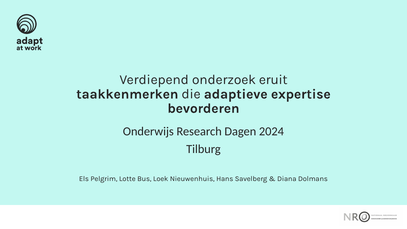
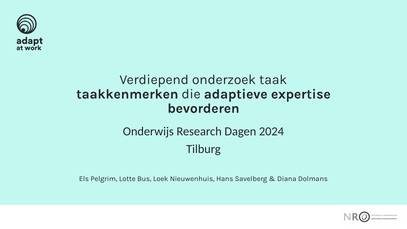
eruit: eruit -> taak (273, 80)
